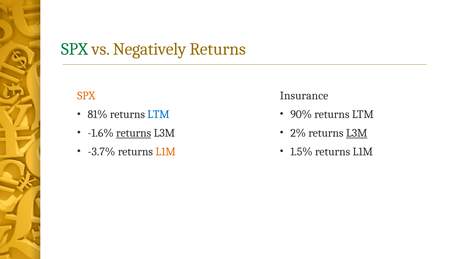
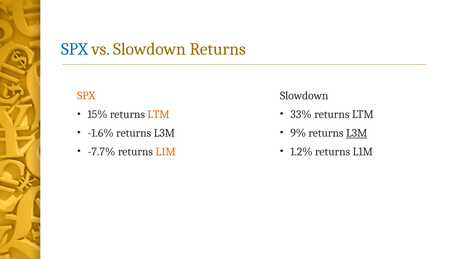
SPX colour: green -> blue (74, 49)
vs Negatively: Negatively -> Slowdown (149, 49)
Insurance: Insurance -> Slowdown (304, 96)
90%: 90% -> 33% (301, 115)
81%: 81% -> 15% (98, 115)
LTM colour: blue -> orange (158, 115)
2%: 2% -> 9% (298, 133)
returns underline: present -> none (134, 133)
1.5%: 1.5% -> 1.2% (301, 152)
-3.7%: -3.7% -> -7.7% (101, 152)
